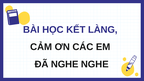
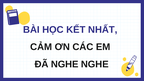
LÀNG: LÀNG -> NHẤT (103, 30)
